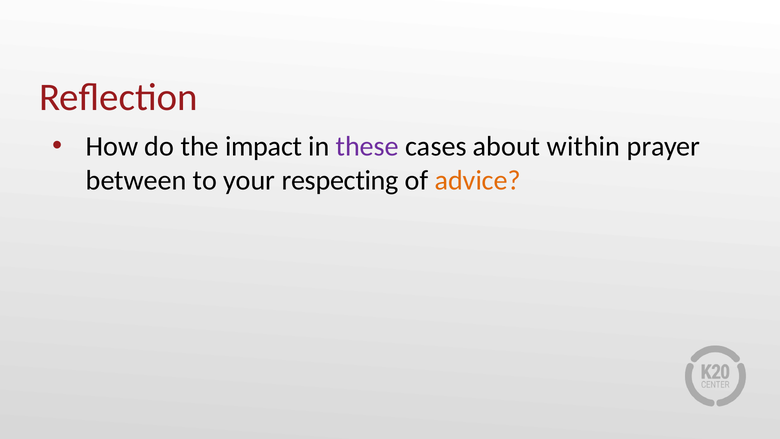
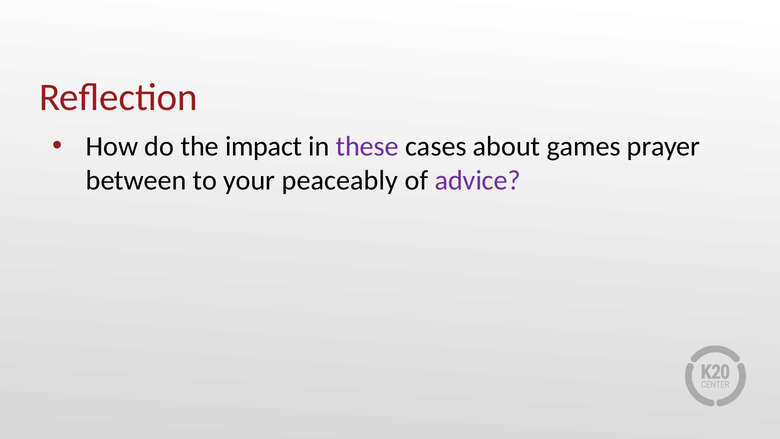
within: within -> games (584, 147)
respecting: respecting -> peaceably (340, 180)
advice colour: orange -> purple (478, 180)
